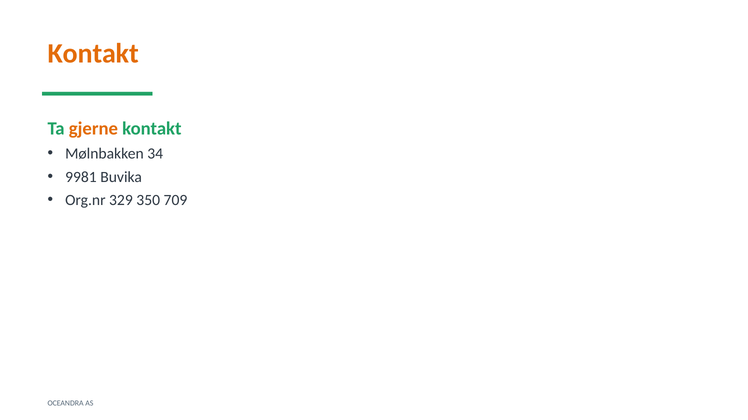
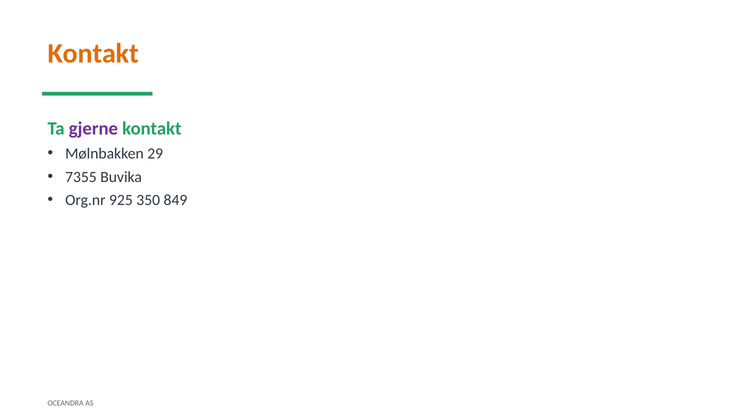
gjerne colour: orange -> purple (93, 129)
34: 34 -> 29 (155, 154)
9981: 9981 -> 7355 (81, 177)
329: 329 -> 925 (121, 201)
709: 709 -> 849 (175, 201)
